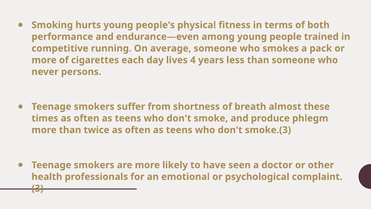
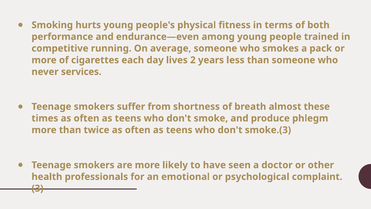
4: 4 -> 2 (193, 60)
persons: persons -> services (81, 72)
